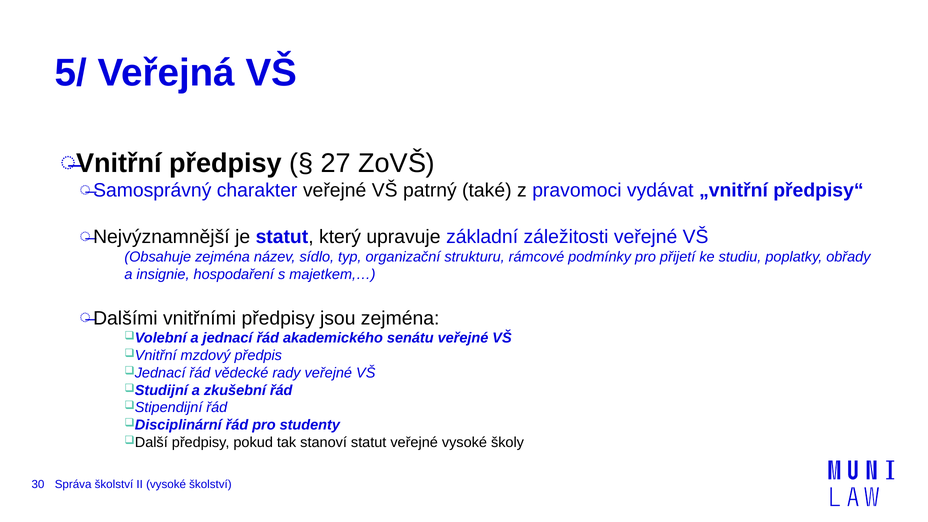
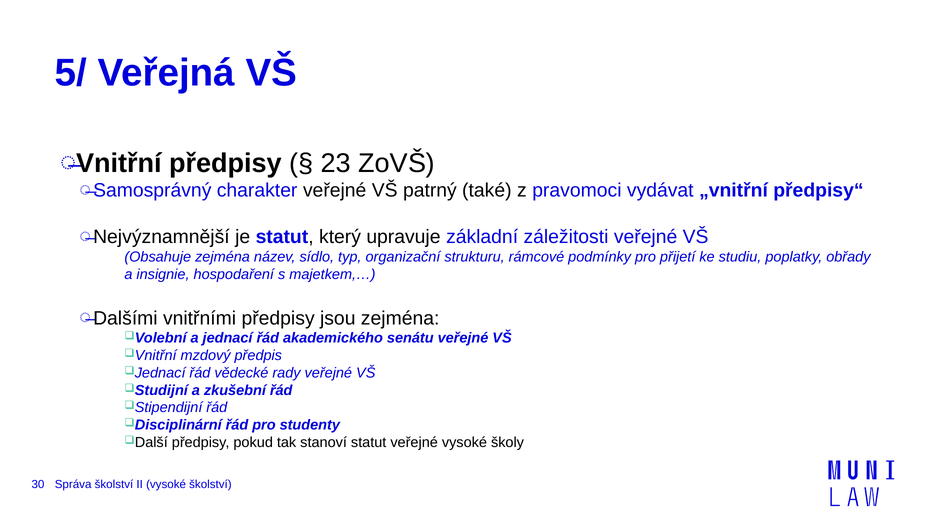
27: 27 -> 23 (336, 163)
